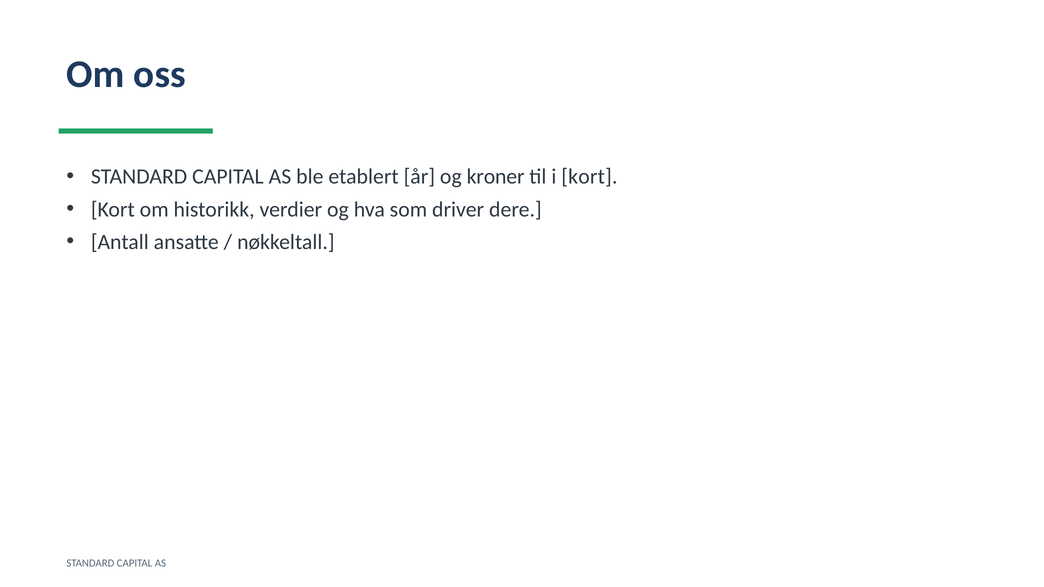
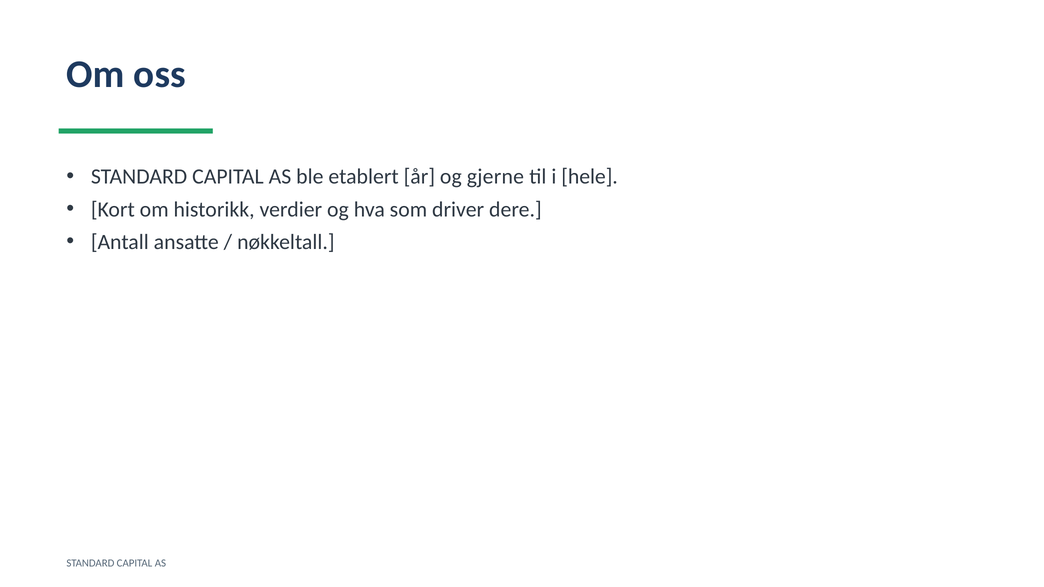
kroner: kroner -> gjerne (495, 177)
i kort: kort -> hele (590, 177)
